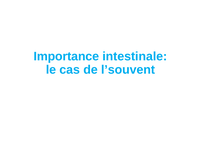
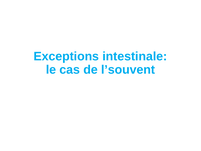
Importance: Importance -> Exceptions (66, 56)
